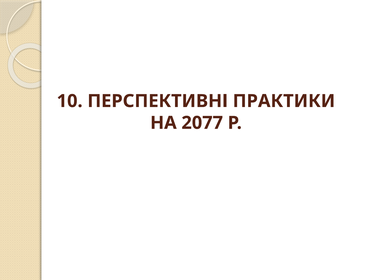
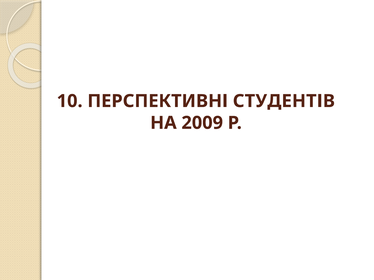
ПРАКТИКИ: ПРАКТИКИ -> СТУДЕНТІВ (284, 101)
2077: 2077 -> 2009 (202, 123)
